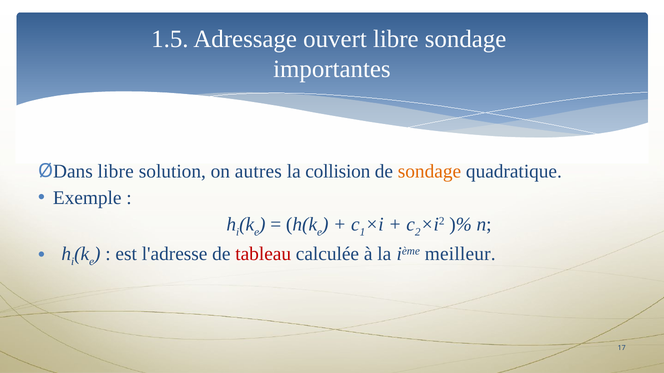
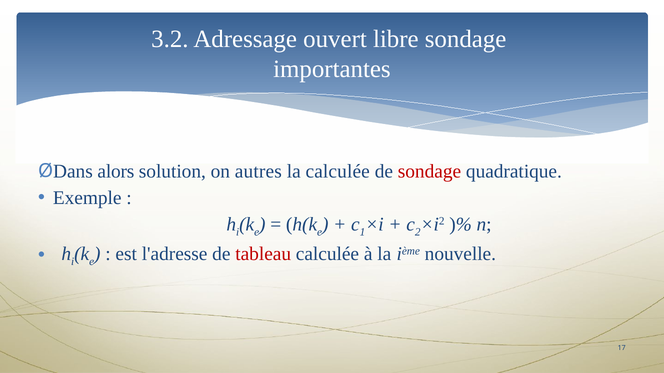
1.5: 1.5 -> 3.2 (170, 39)
Dans libre: libre -> alors (116, 171)
la collision: collision -> calculée (338, 171)
sondage colour: orange -> red (429, 171)
meilleur: meilleur -> nouvelle (460, 254)
